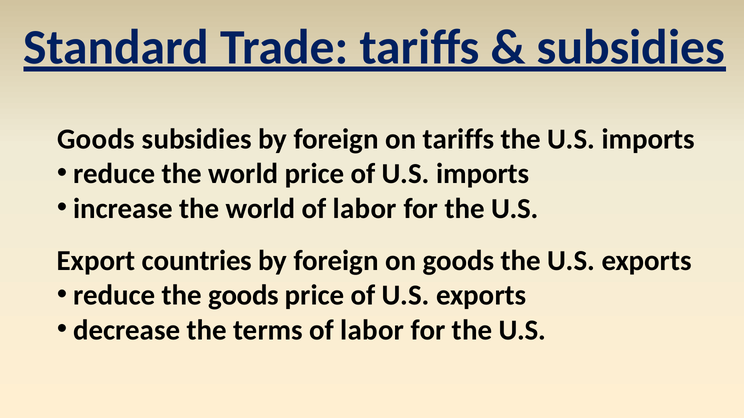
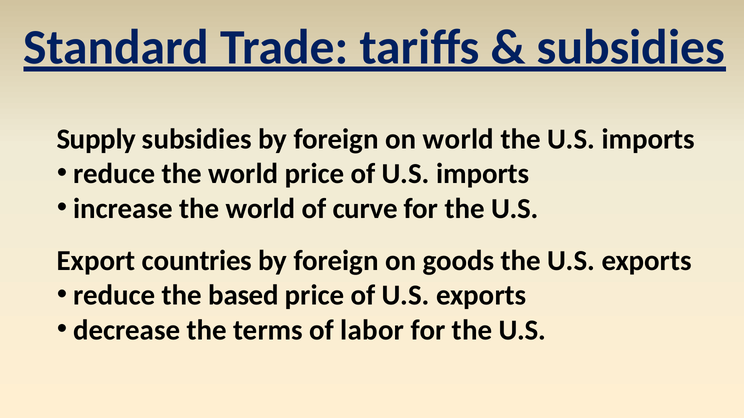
Goods: Goods -> Supply (96, 139)
on tariffs: tariffs -> world (458, 139)
labor: labor -> curve (365, 209)
the goods: goods -> based (243, 296)
